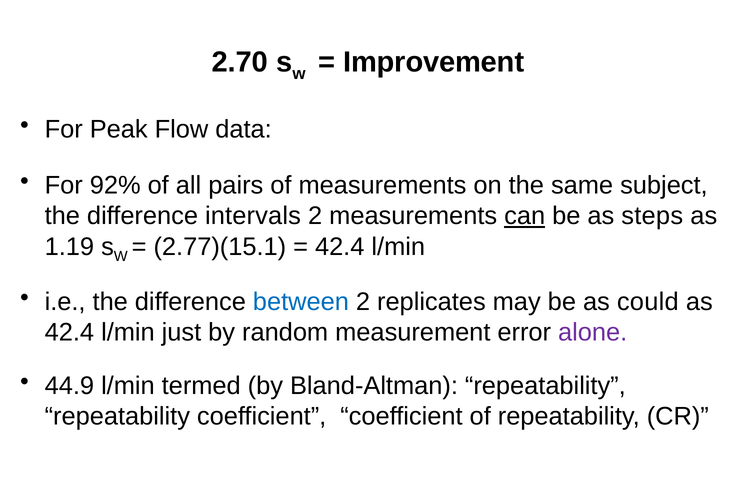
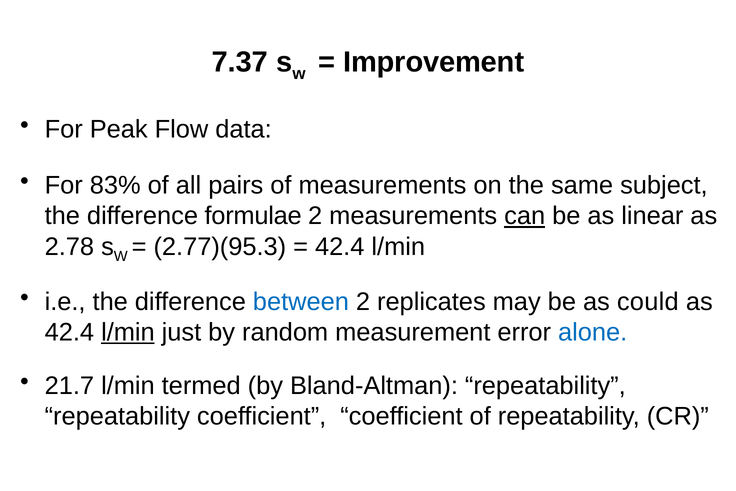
2.70: 2.70 -> 7.37 (240, 62)
92%: 92% -> 83% (115, 185)
intervals: intervals -> formulae (253, 216)
steps: steps -> linear (652, 216)
1.19: 1.19 -> 2.78 (69, 246)
2.77)(15.1: 2.77)(15.1 -> 2.77)(95.3 (220, 246)
l/min underline: none -> present (128, 332)
alone colour: purple -> blue (593, 332)
44.9: 44.9 -> 21.7 (69, 386)
